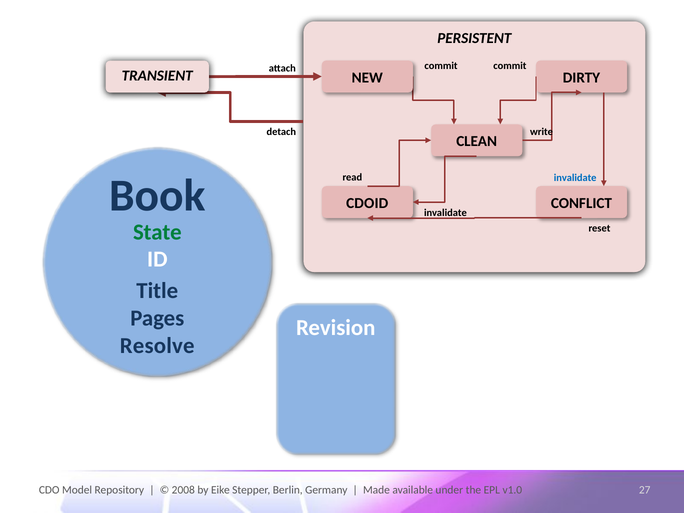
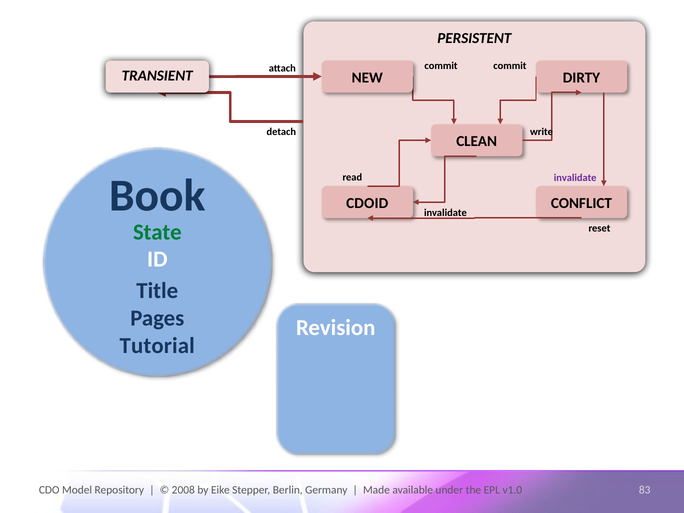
invalidate colour: blue -> purple (575, 178)
Resolve: Resolve -> Tutorial (157, 346)
27: 27 -> 83 (645, 490)
